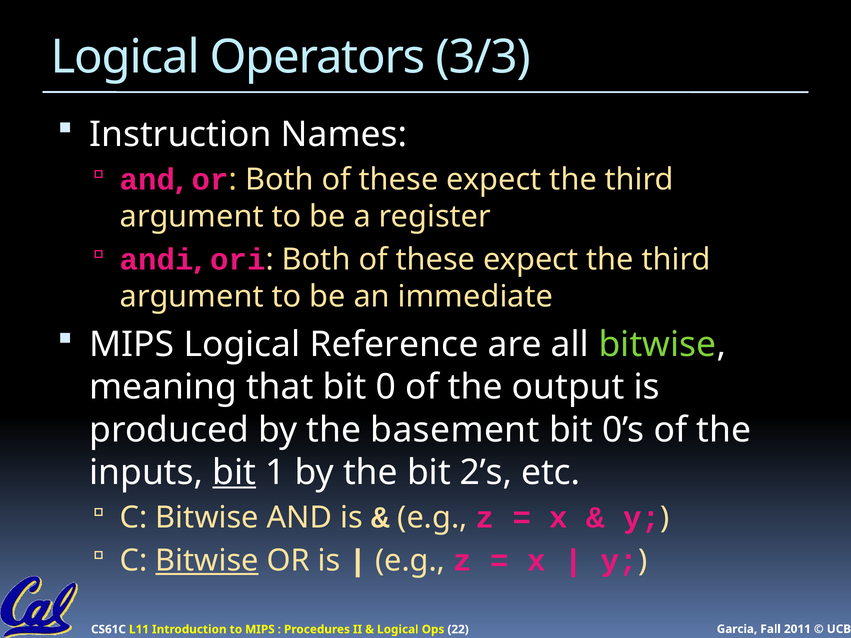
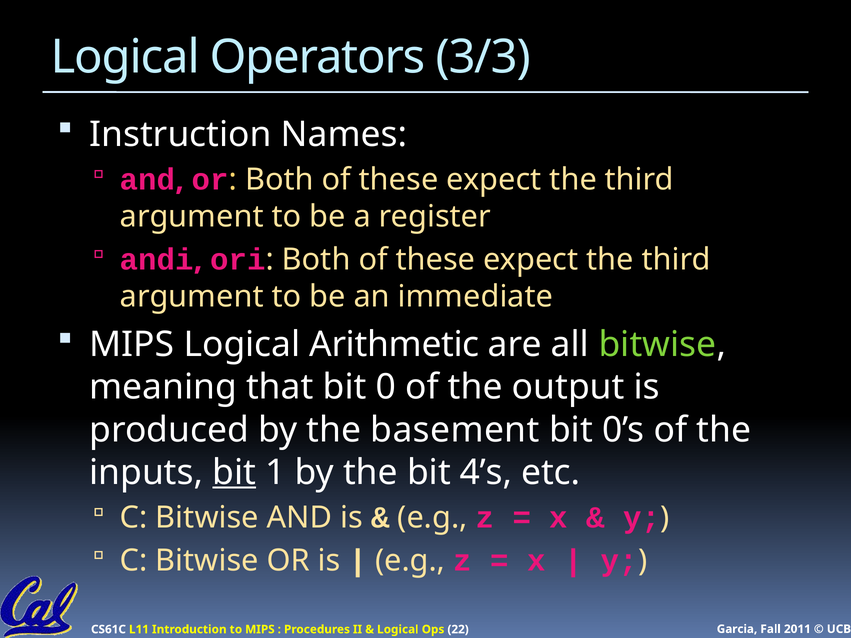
Reference: Reference -> Arithmetic (394, 345)
2’s: 2’s -> 4’s (486, 473)
Bitwise underline: present -> none (207, 561)
